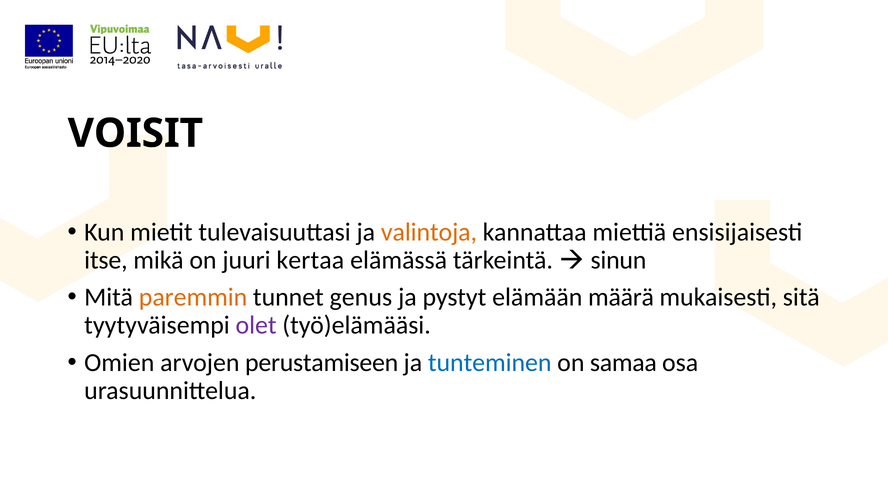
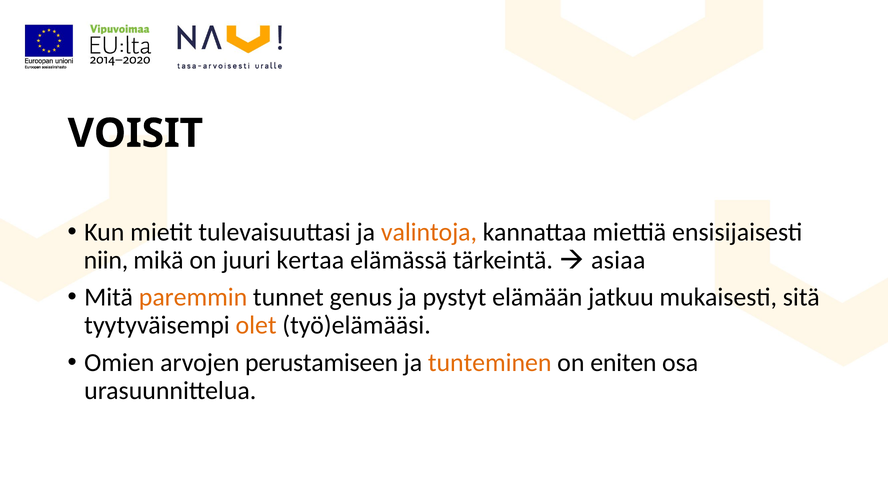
itse: itse -> niin (106, 260)
sinun: sinun -> asiaa (618, 260)
määrä: määrä -> jatkuu (621, 297)
olet colour: purple -> orange (256, 325)
tunteminen colour: blue -> orange (490, 362)
samaa: samaa -> eniten (623, 362)
